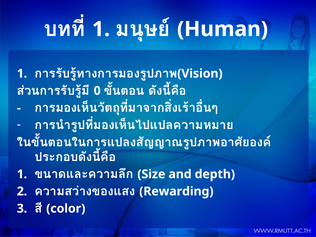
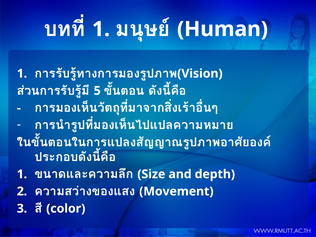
0: 0 -> 5 (97, 91)
Rewarding: Rewarding -> Movement (176, 191)
